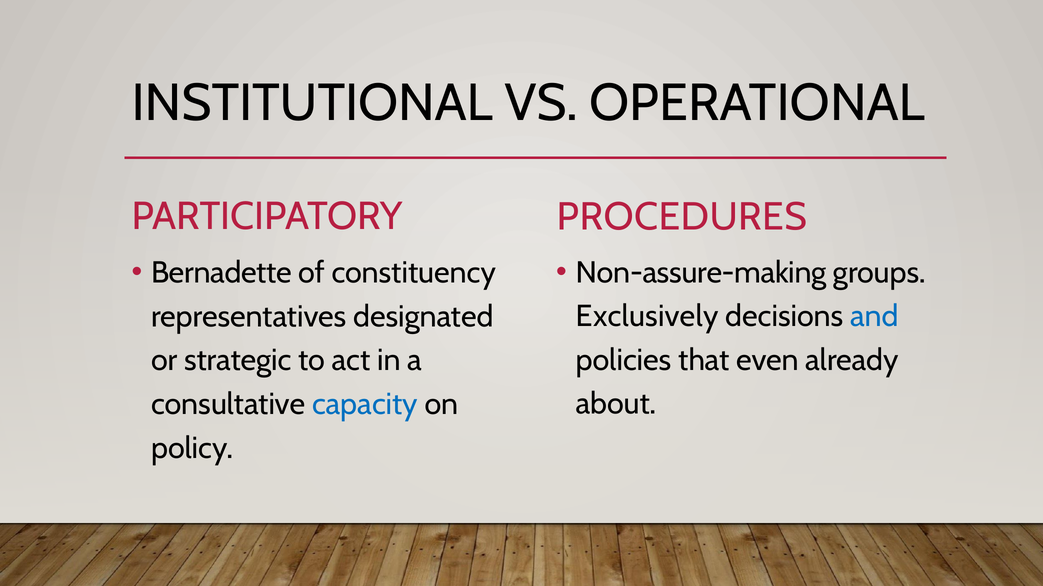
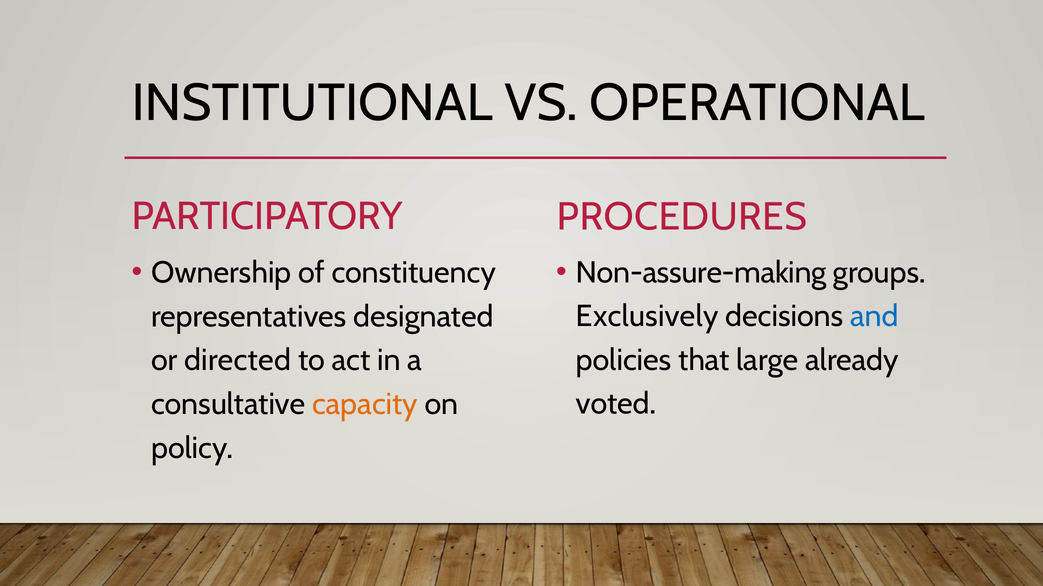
Bernadette: Bernadette -> Ownership (221, 273)
even: even -> large (767, 361)
strategic: strategic -> directed (238, 361)
about: about -> voted (616, 404)
capacity colour: blue -> orange (365, 405)
